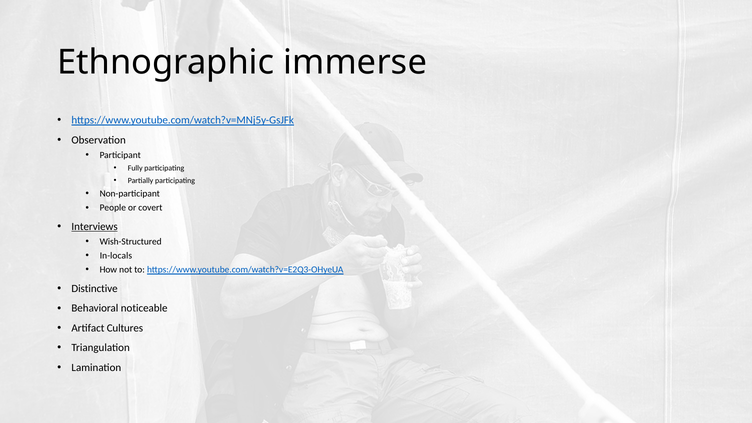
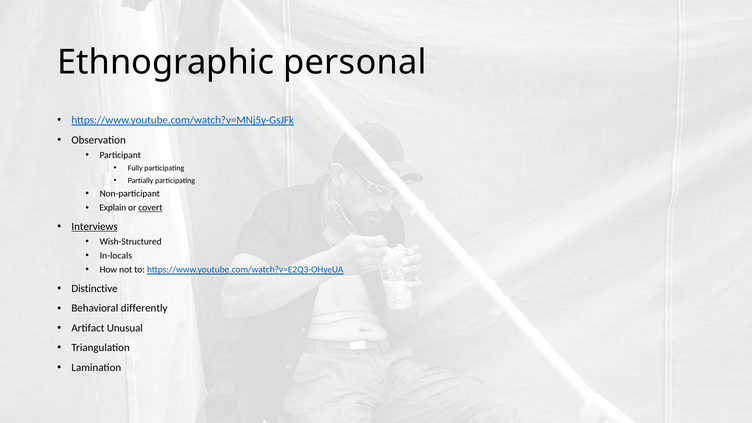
immerse: immerse -> personal (355, 63)
People: People -> Explain (113, 208)
covert underline: none -> present (150, 208)
noticeable: noticeable -> differently (144, 308)
Cultures: Cultures -> Unusual (125, 328)
